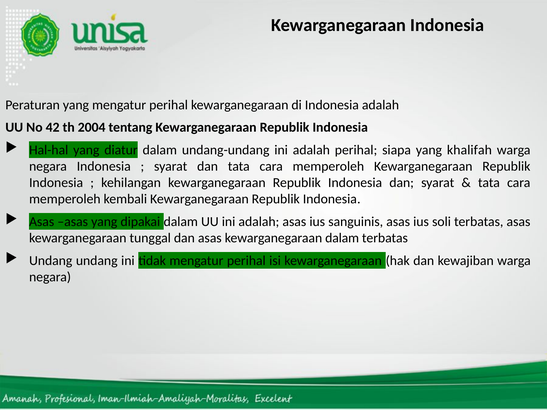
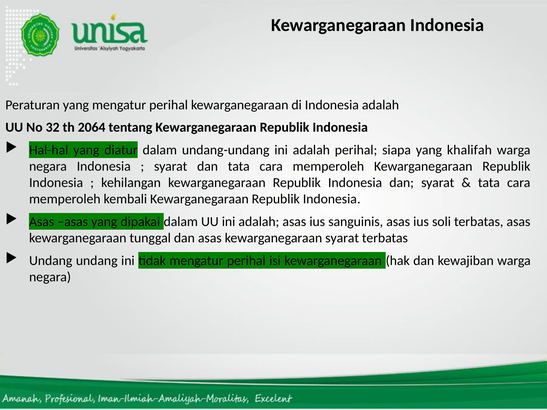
42: 42 -> 32 (53, 128)
2004: 2004 -> 2064 (92, 128)
kewarganegaraan dalam: dalam -> syarat (342, 238)
